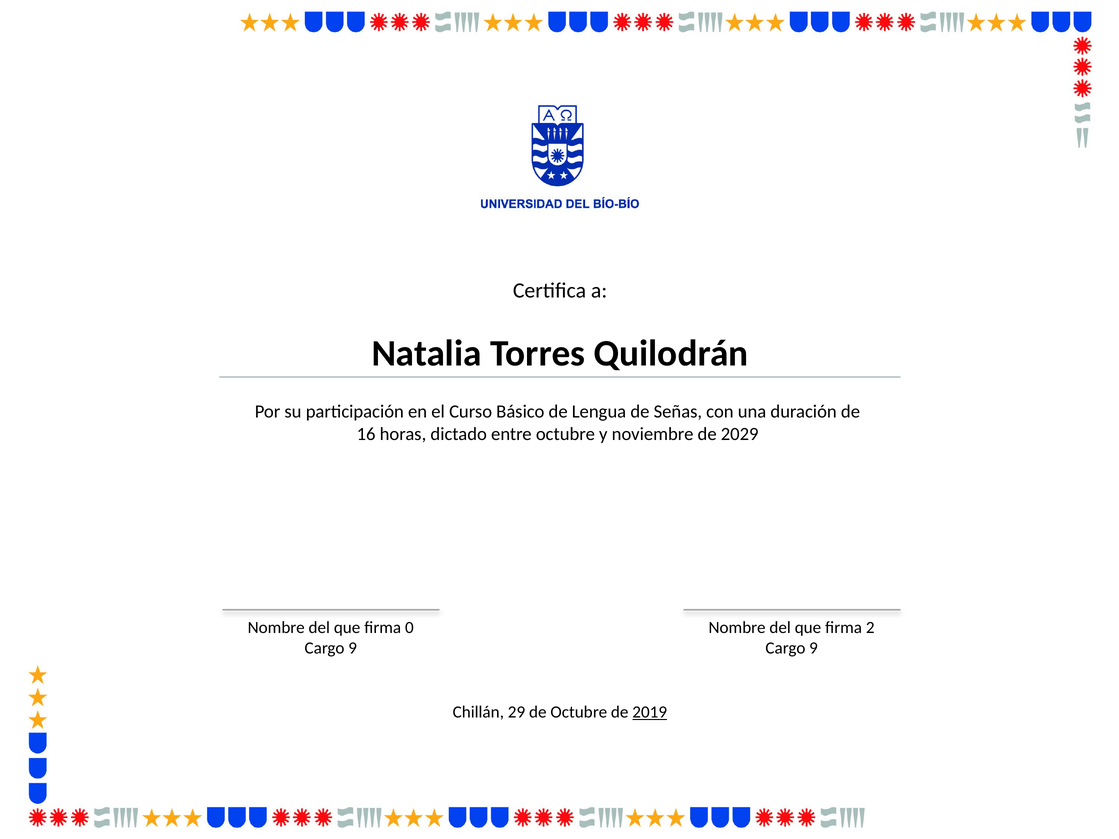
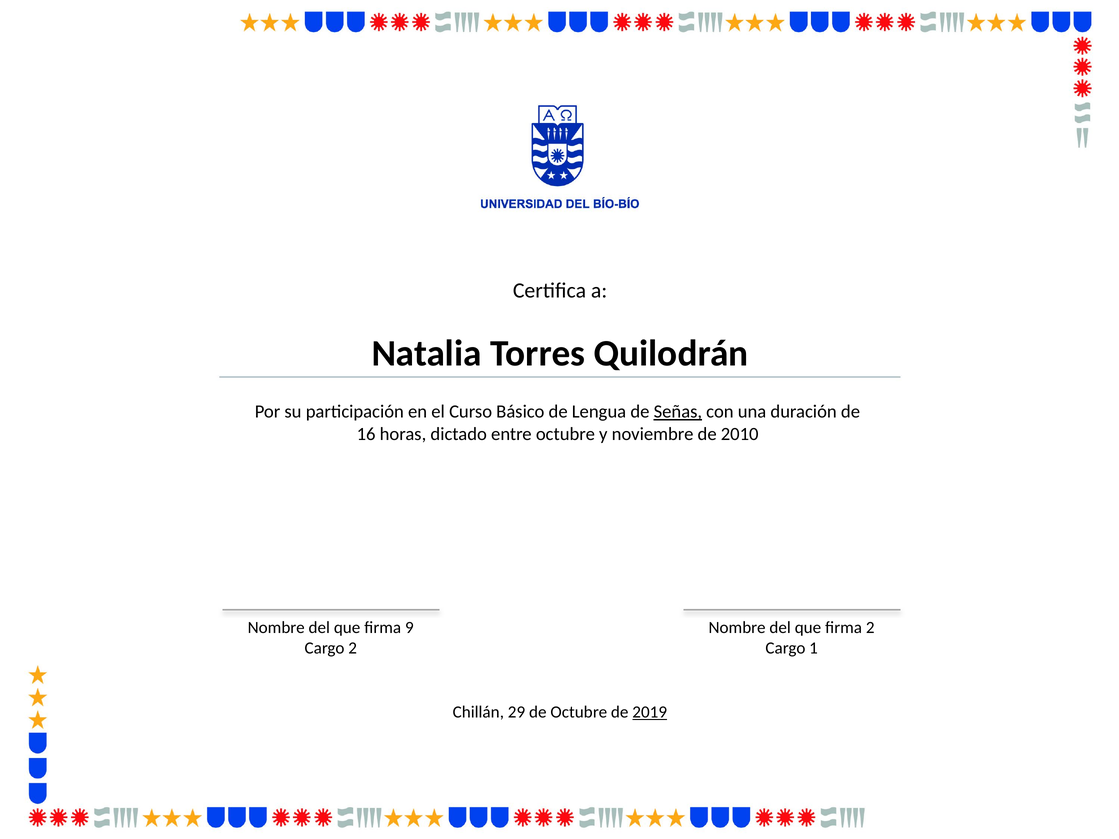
Señas underline: none -> present (678, 412)
2029: 2029 -> 2010 (740, 434)
0: 0 -> 9 (409, 628)
9: 9 -> 2 (353, 648)
9: 9 -> 1 (814, 648)
